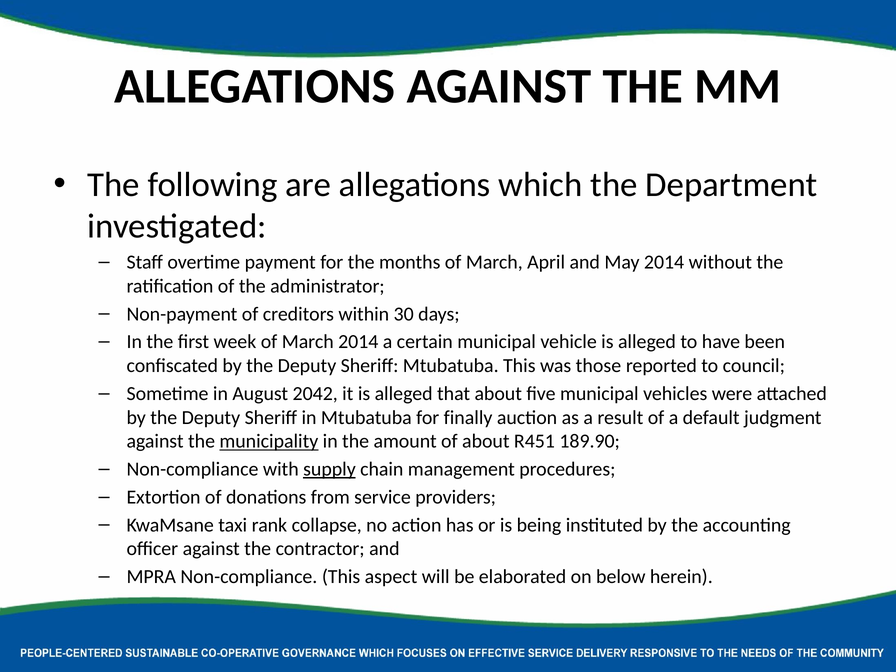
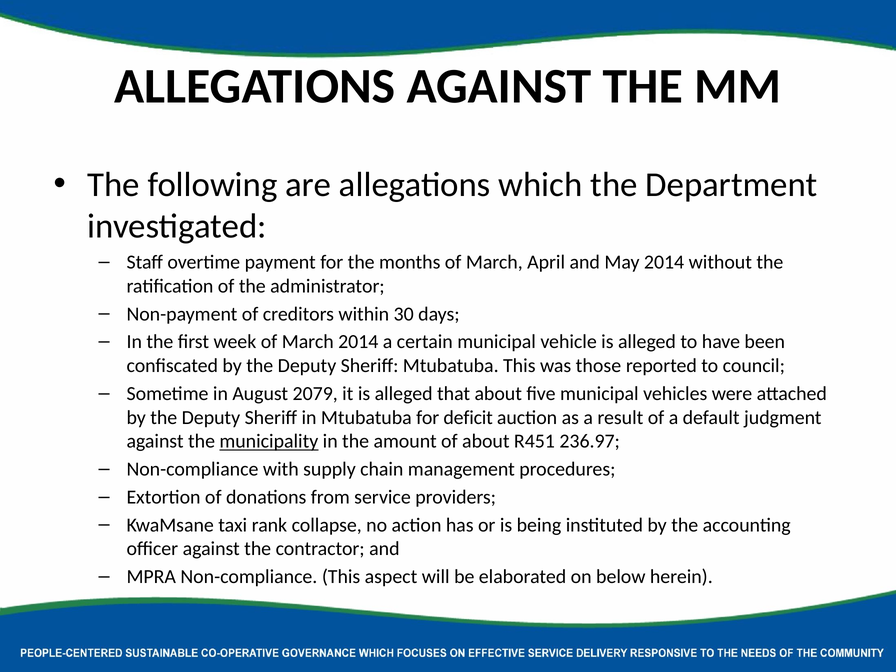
2042: 2042 -> 2079 (315, 394)
finally: finally -> deficit (468, 418)
189.90: 189.90 -> 236.97 (590, 441)
supply underline: present -> none (329, 469)
